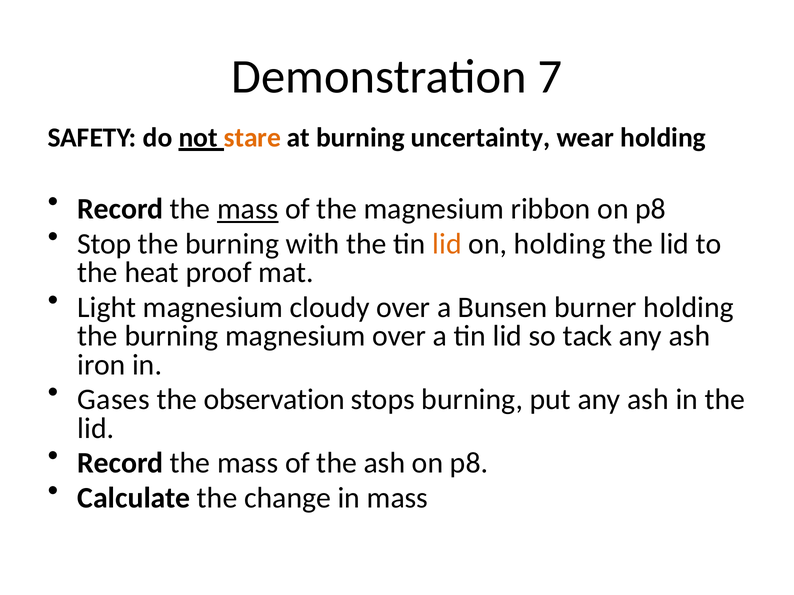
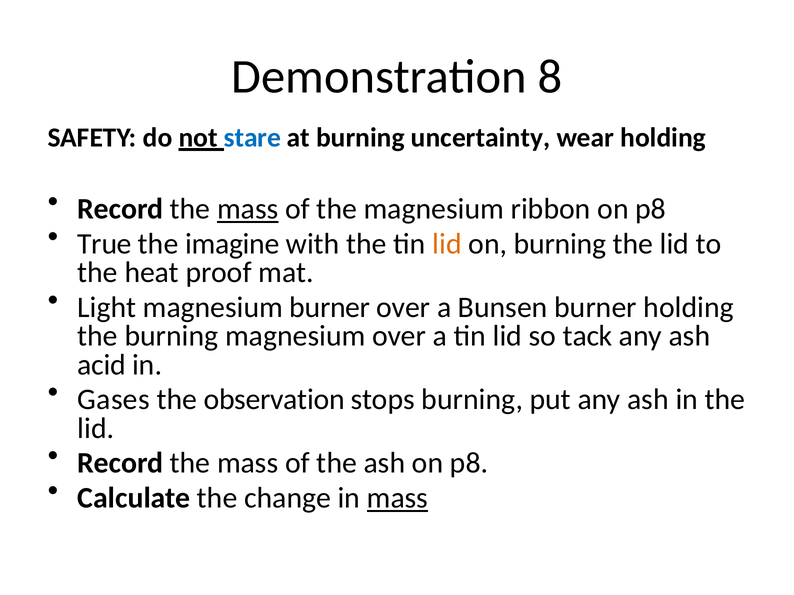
7: 7 -> 8 (550, 77)
stare colour: orange -> blue (252, 138)
Stop: Stop -> True (104, 244)
burning: burning -> imagine (232, 244)
on holding: holding -> burning (560, 244)
magnesium cloudy: cloudy -> burner (330, 308)
iron: iron -> acid (102, 365)
mass underline: none -> present (397, 498)
